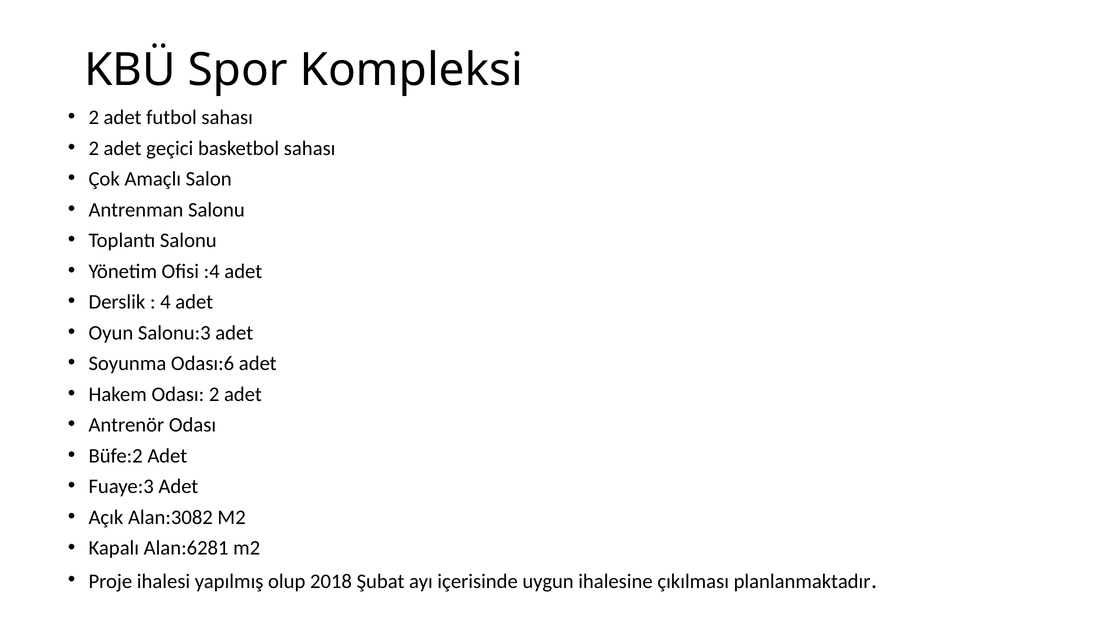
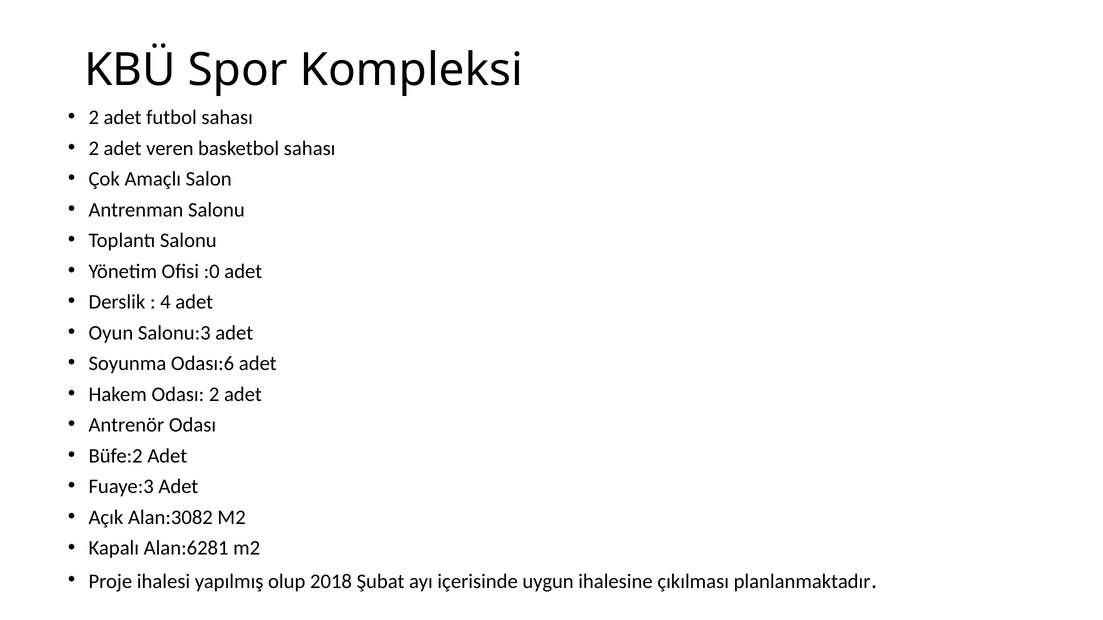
geçici: geçici -> veren (170, 148)
:4: :4 -> :0 (212, 271)
